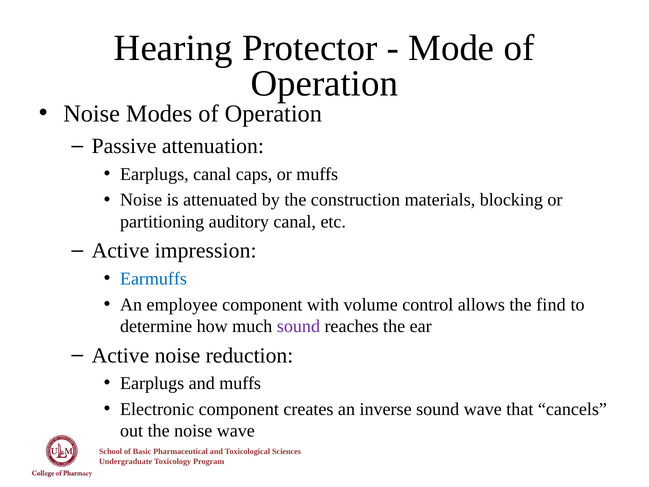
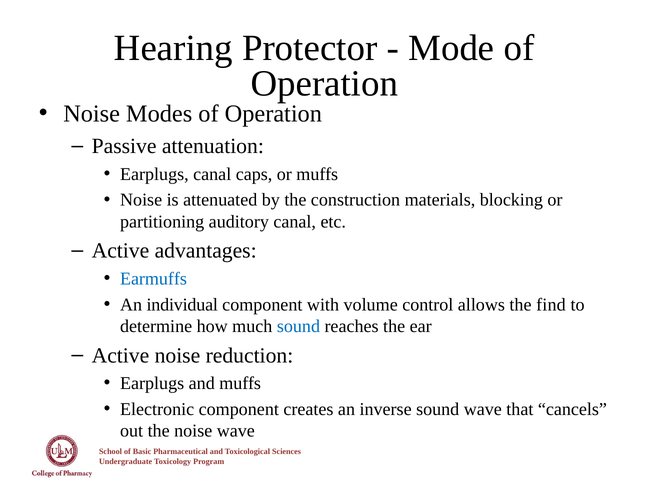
impression: impression -> advantages (206, 251)
employee: employee -> individual (182, 305)
sound colour: purple -> blue (298, 326)
